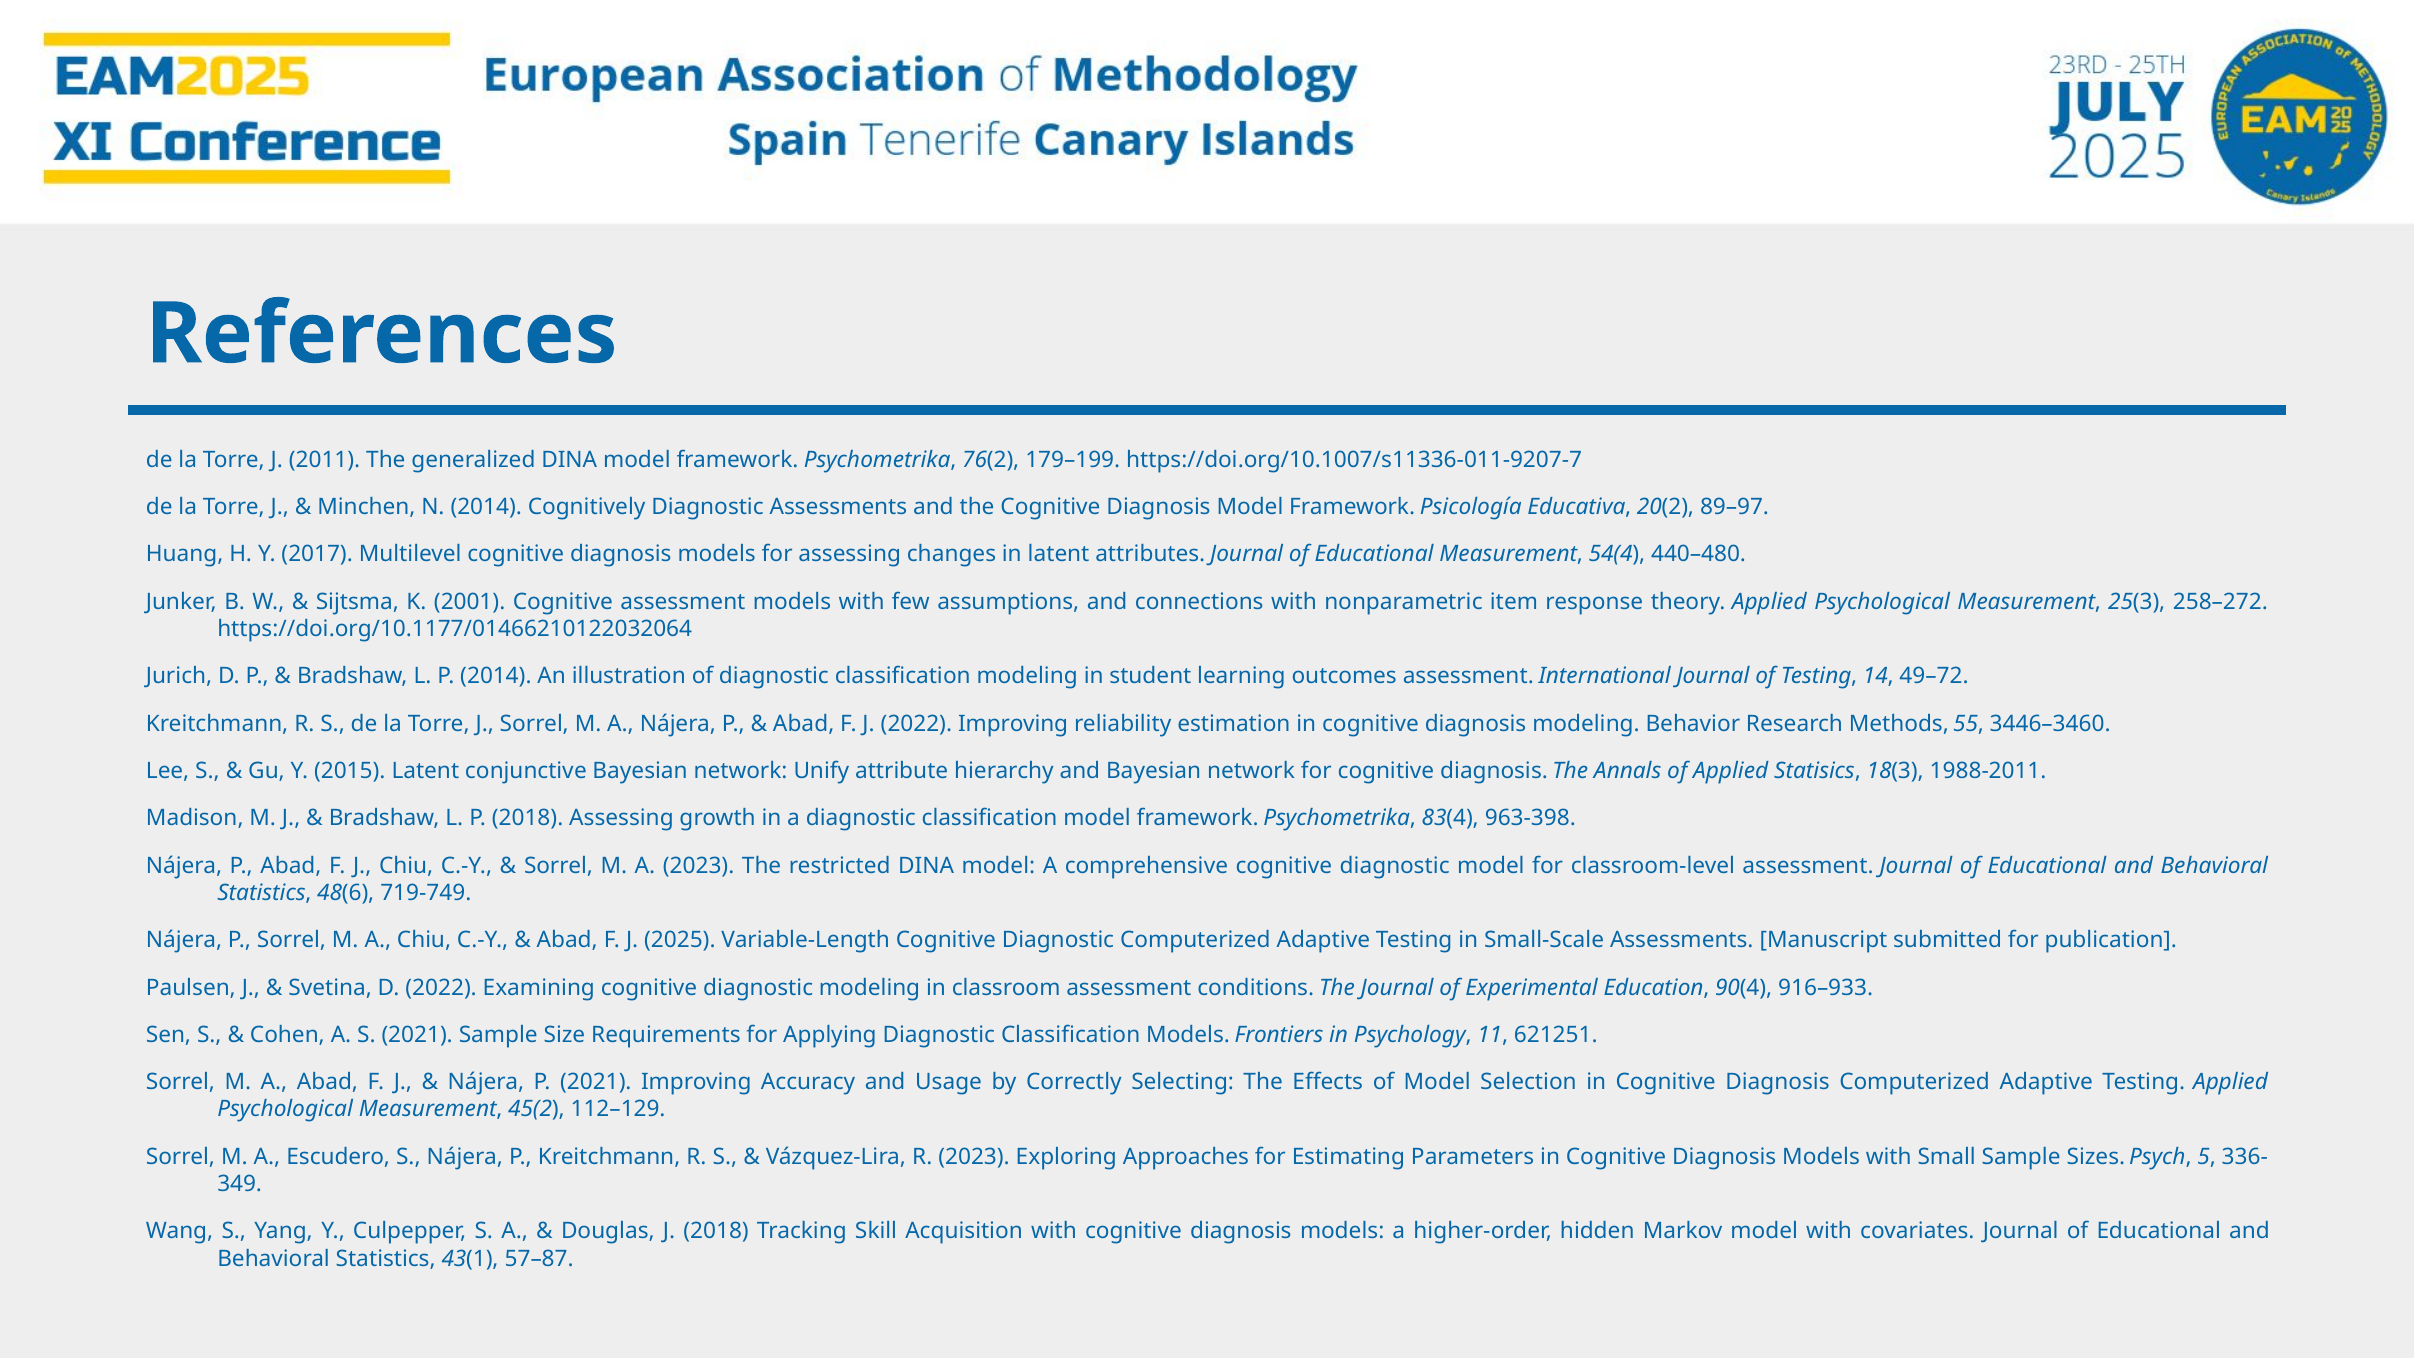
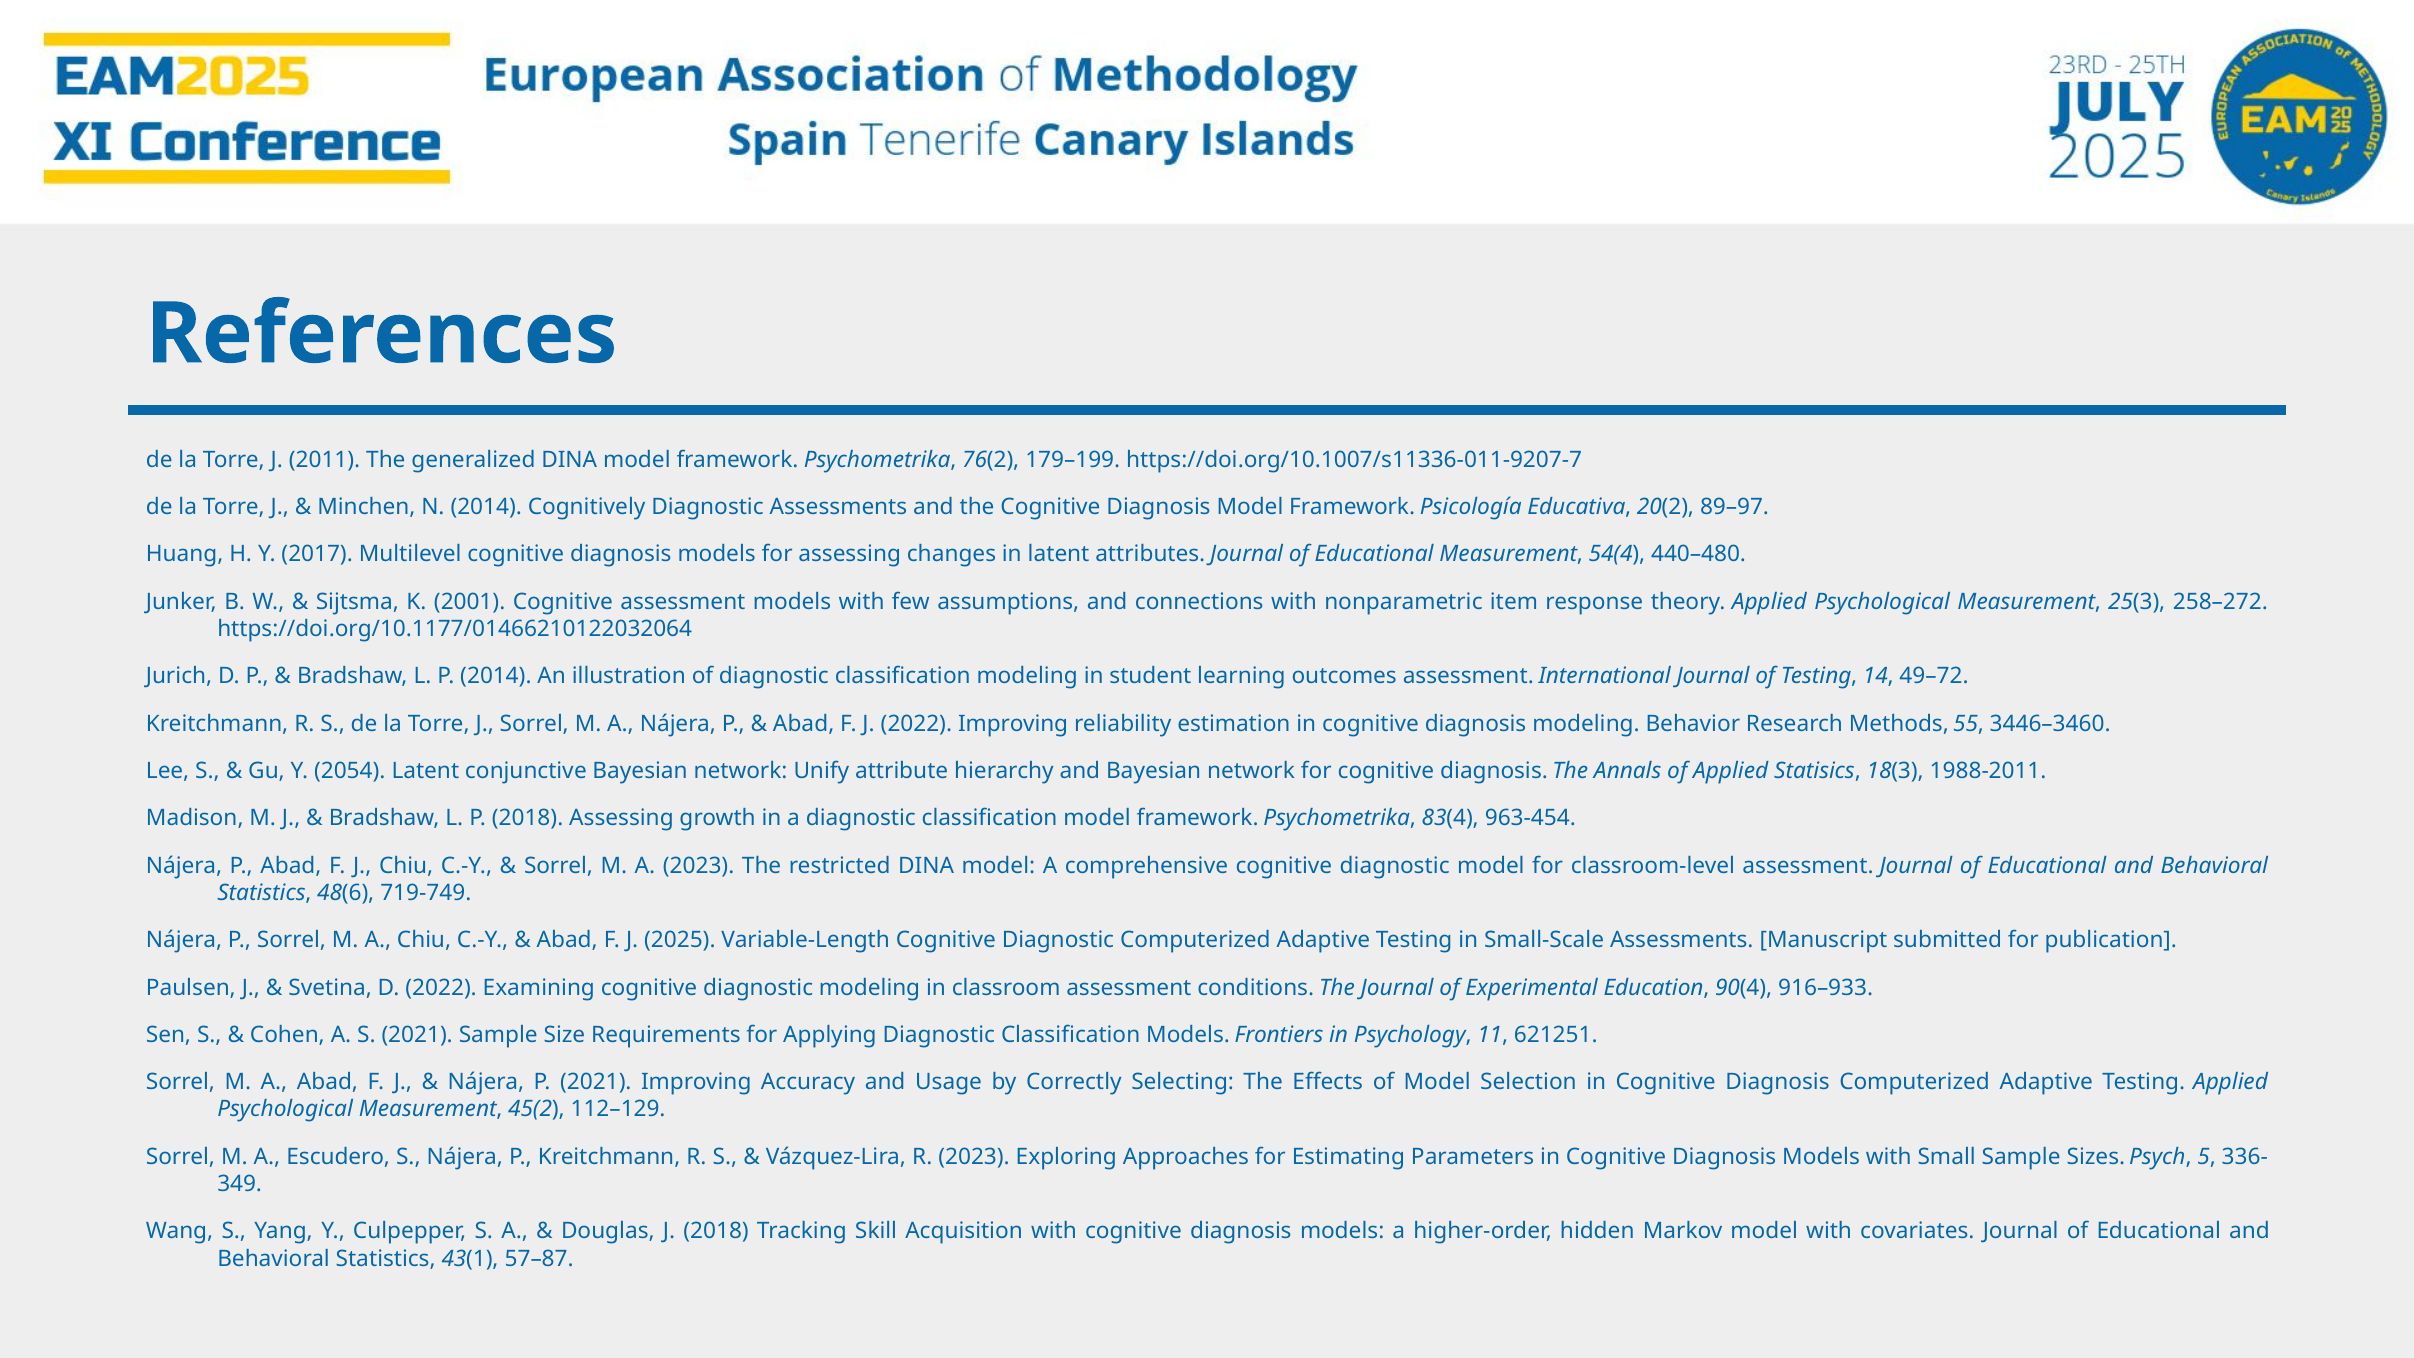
2015: 2015 -> 2054 (350, 771)
963-398: 963-398 -> 963-454 (1530, 818)
